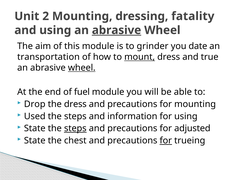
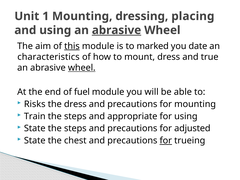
2: 2 -> 1 (46, 16)
fatality: fatality -> placing (193, 16)
this underline: none -> present (72, 46)
grinder: grinder -> marked (153, 46)
transportation: transportation -> characteristics (48, 57)
mount underline: present -> none (140, 57)
Drop: Drop -> Risks (35, 104)
Used: Used -> Train (35, 116)
information: information -> appropriate (132, 116)
steps underline: present -> none (75, 128)
